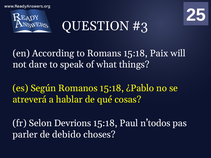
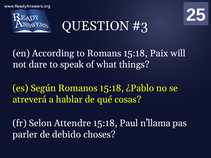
Devrions: Devrions -> Attendre (73, 123)
n’todos: n’todos -> n’llama (155, 123)
